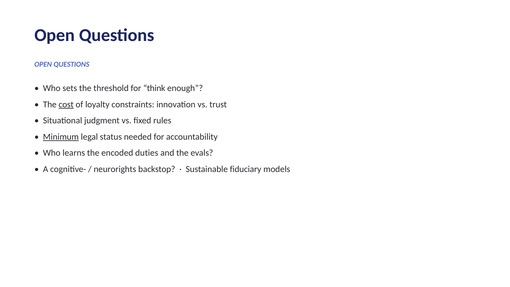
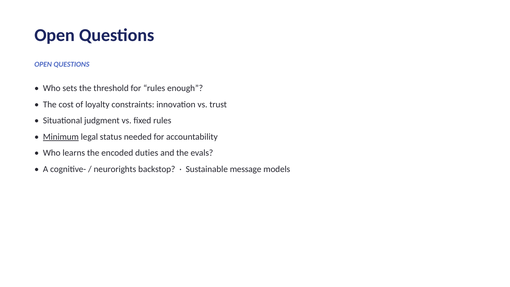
for think: think -> rules (154, 88)
cost underline: present -> none (66, 104)
fiduciary: fiduciary -> message (246, 169)
